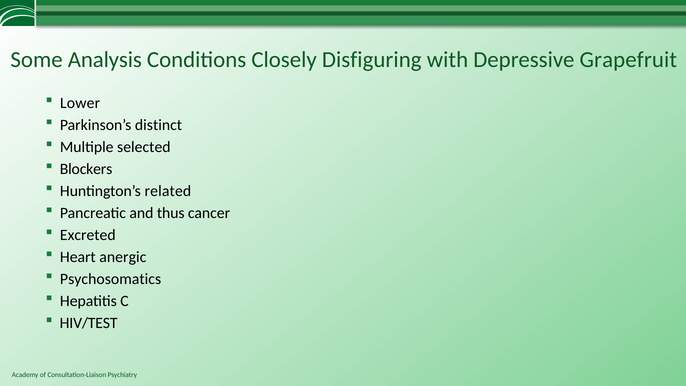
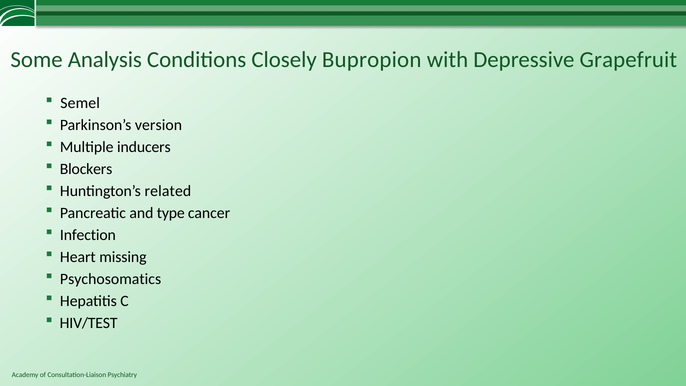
Disfiguring: Disfiguring -> Bupropion (372, 59)
Lower: Lower -> Semel (80, 103)
distinct: distinct -> version (158, 125)
selected: selected -> inducers (144, 147)
thus: thus -> type (171, 213)
Excreted: Excreted -> Infection (88, 235)
anergic: anergic -> missing (123, 257)
